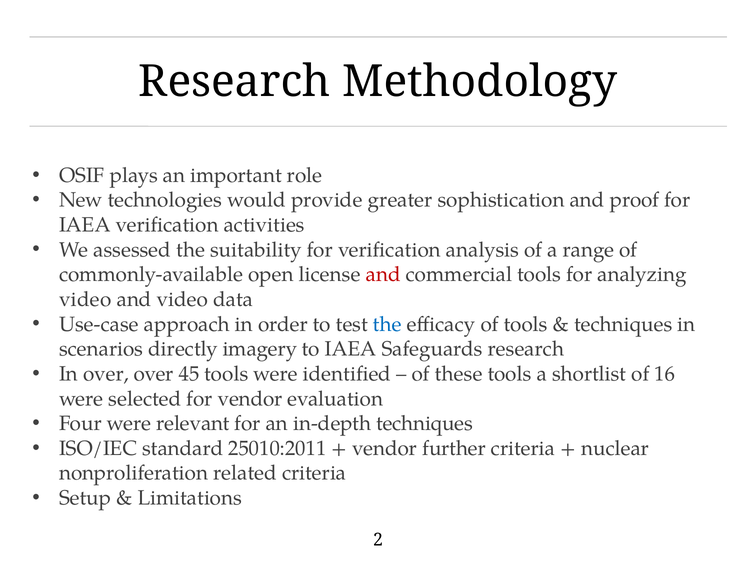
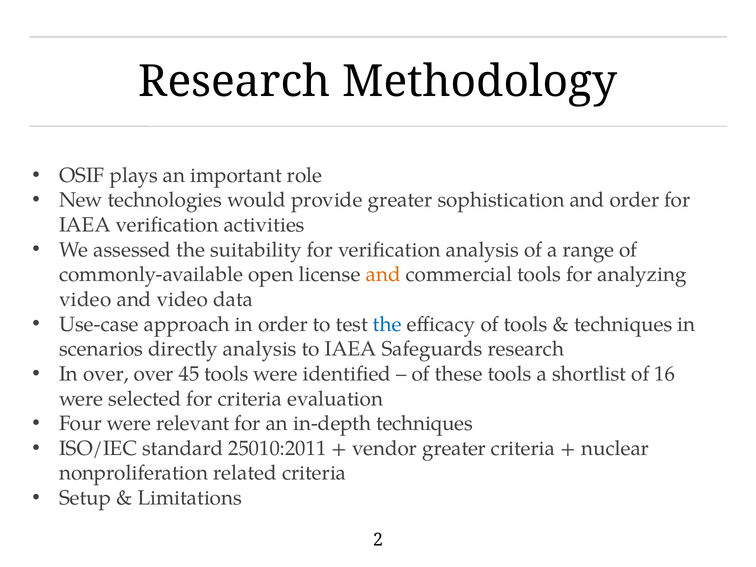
and proof: proof -> order (635, 200)
and colour: red -> orange (383, 275)
directly imagery: imagery -> analysis (260, 349)
for vendor: vendor -> criteria (250, 399)
vendor further: further -> greater (454, 448)
